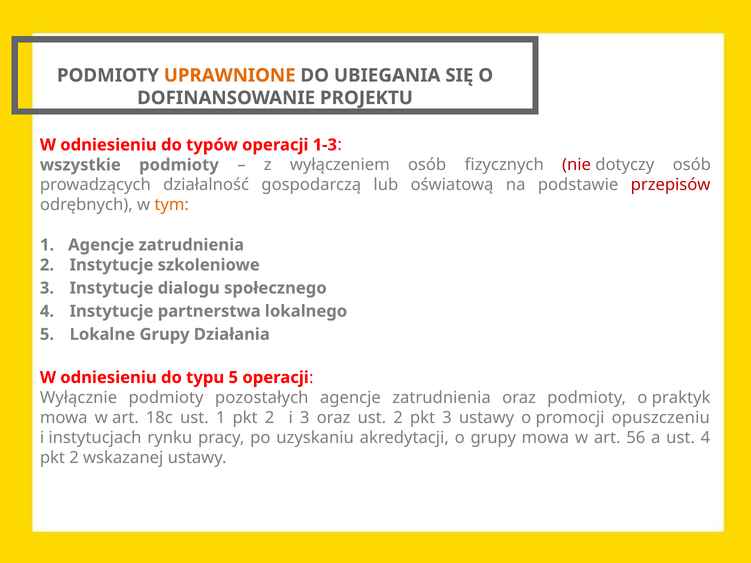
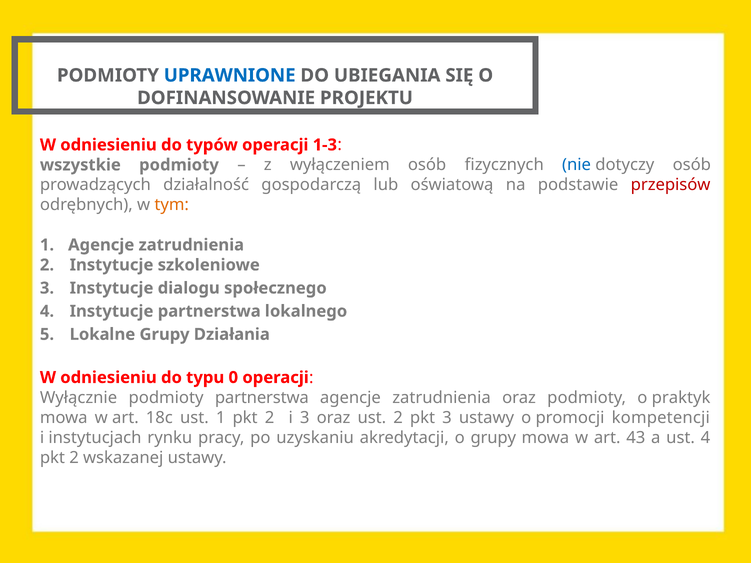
UPRAWNIONE colour: orange -> blue (230, 75)
nie colour: red -> blue (577, 165)
typu 5: 5 -> 0 (233, 378)
podmioty pozostałych: pozostałych -> partnerstwa (262, 398)
opuszczeniu: opuszczeniu -> kompetencji (661, 418)
56: 56 -> 43 (636, 438)
